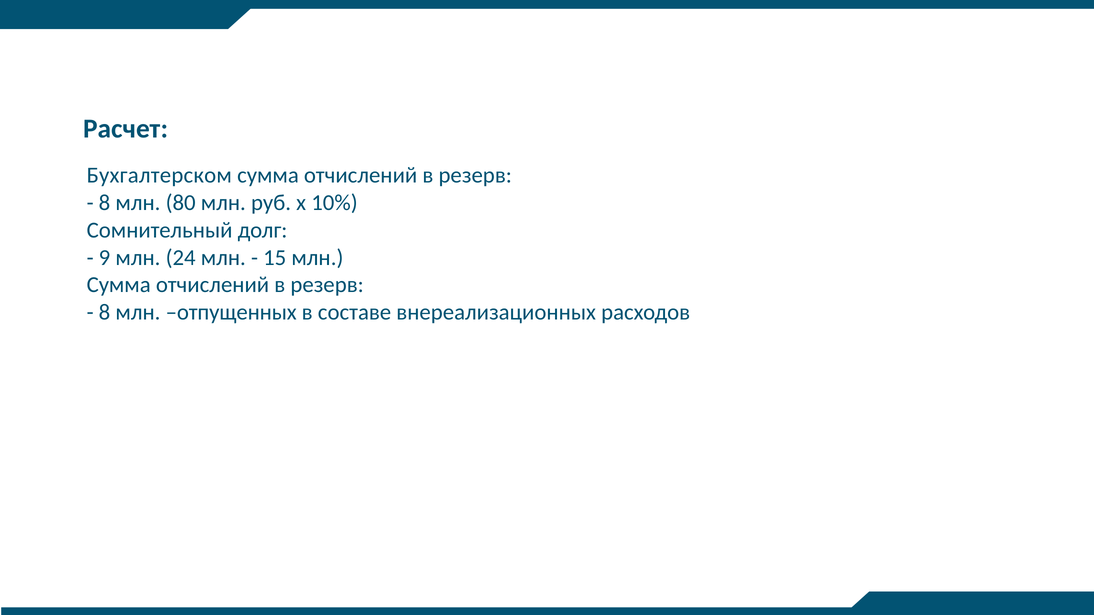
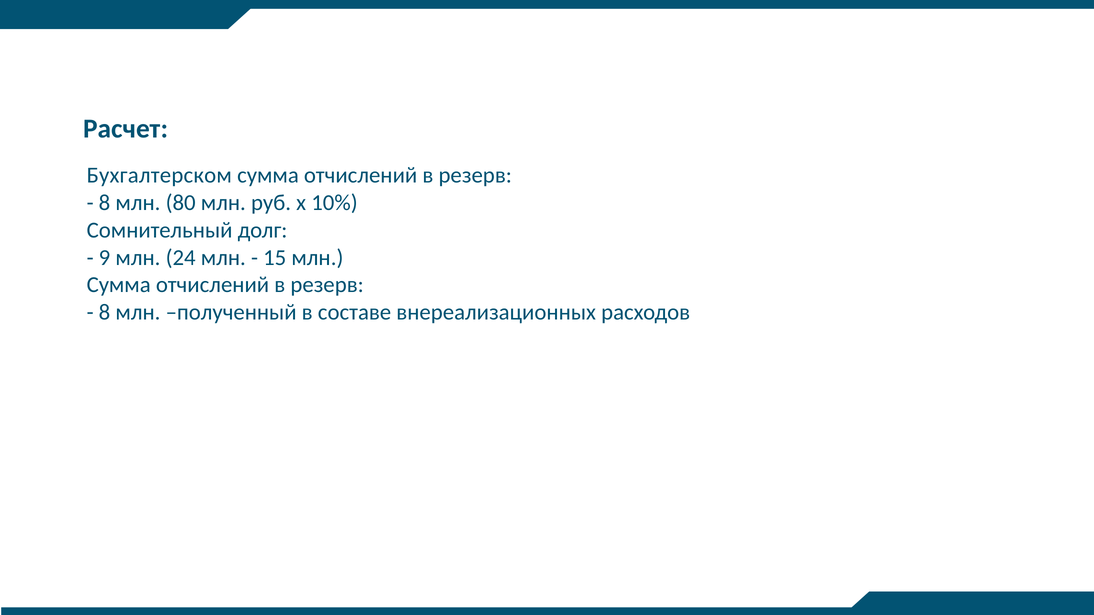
отпущенных: отпущенных -> полученный (231, 312)
